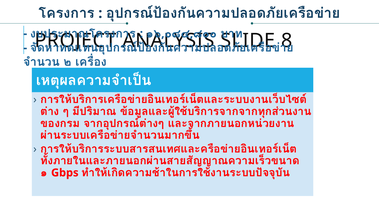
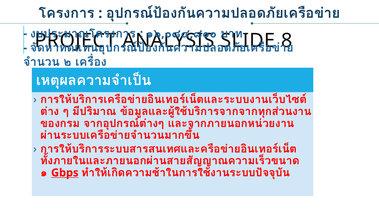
Gbps underline: none -> present (65, 173)
